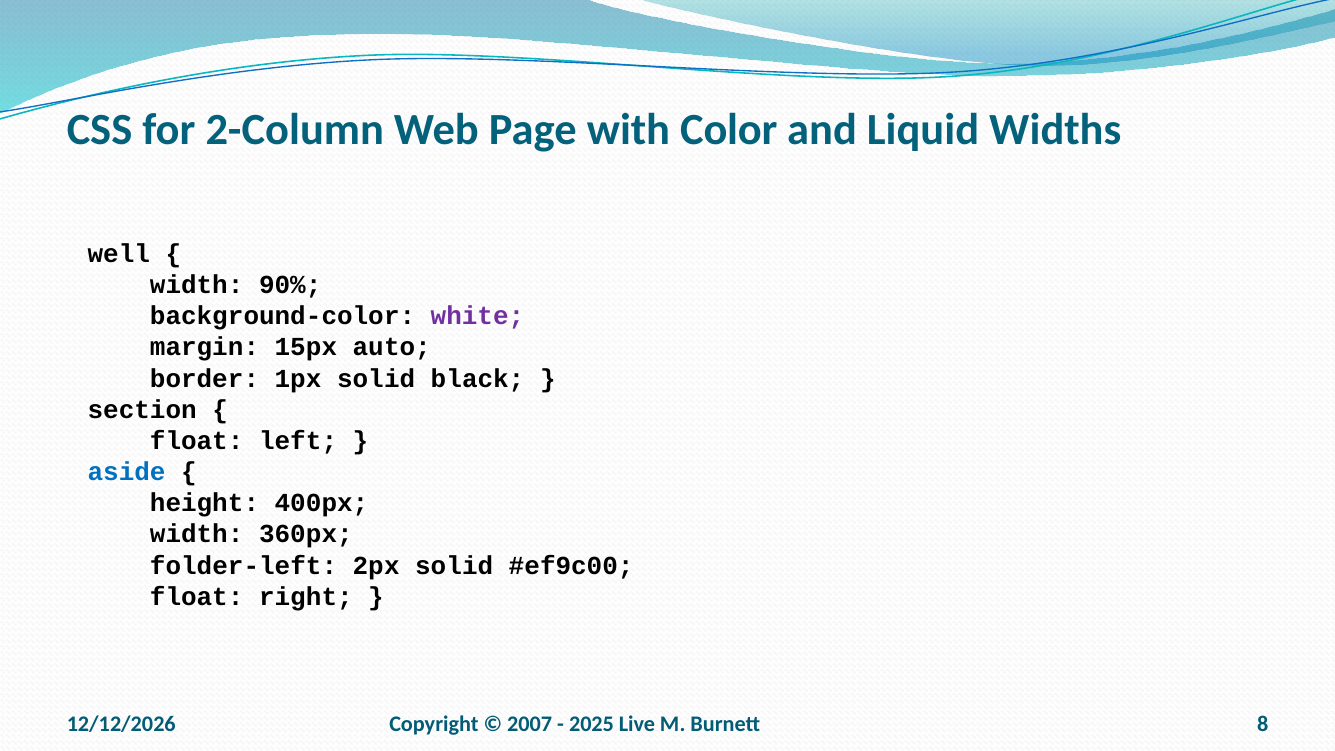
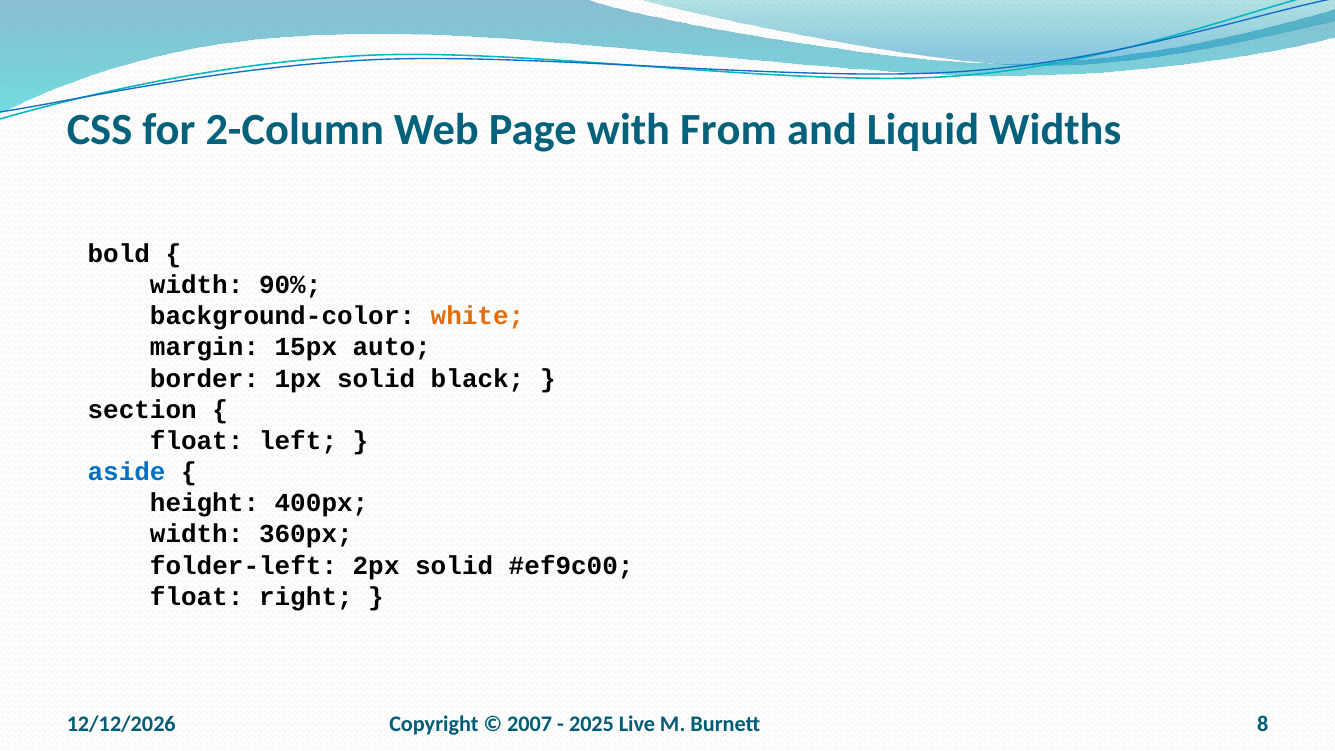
Color: Color -> From (729, 129)
well: well -> bold (119, 254)
white colour: purple -> orange (477, 316)
